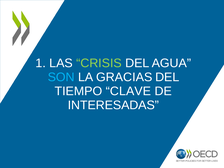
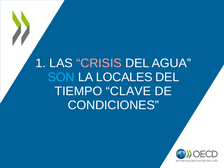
CRISIS colour: light green -> pink (99, 63)
GRACIAS: GRACIAS -> LOCALES (124, 77)
INTERESADAS: INTERESADAS -> CONDICIONES (113, 105)
